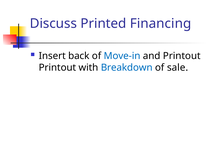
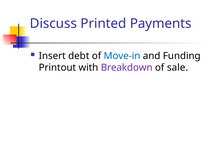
Financing: Financing -> Payments (161, 24)
back: back -> debt (79, 56)
and Printout: Printout -> Funding (182, 56)
Breakdown colour: blue -> purple (127, 68)
